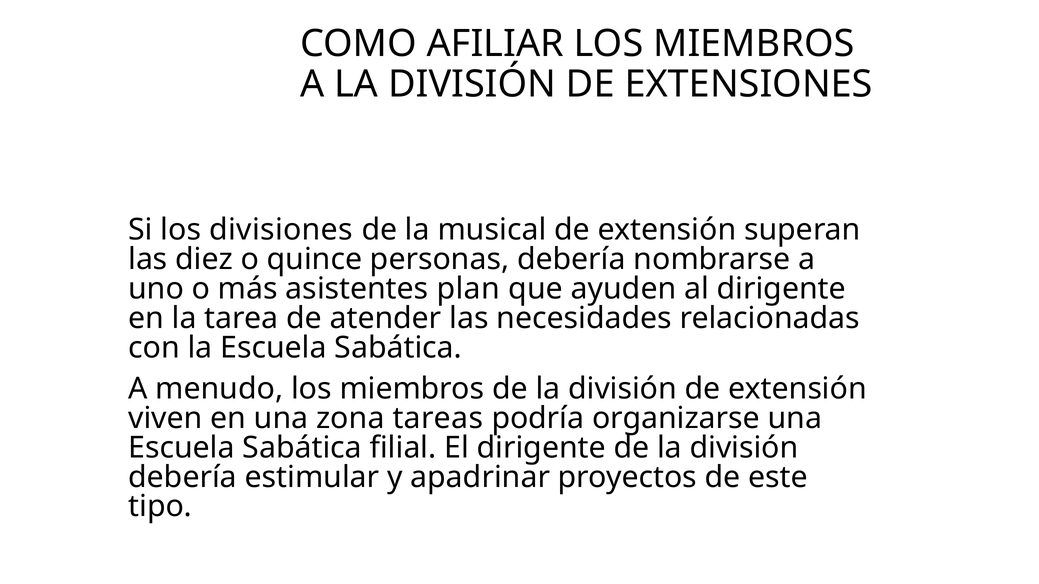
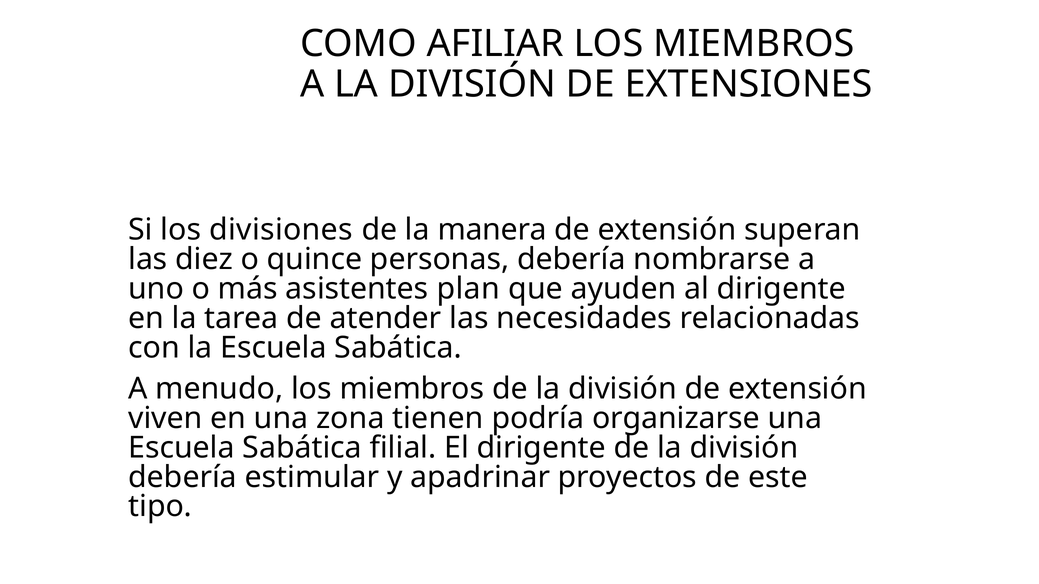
musical: musical -> manera (492, 230)
tareas: tareas -> tienen (438, 418)
